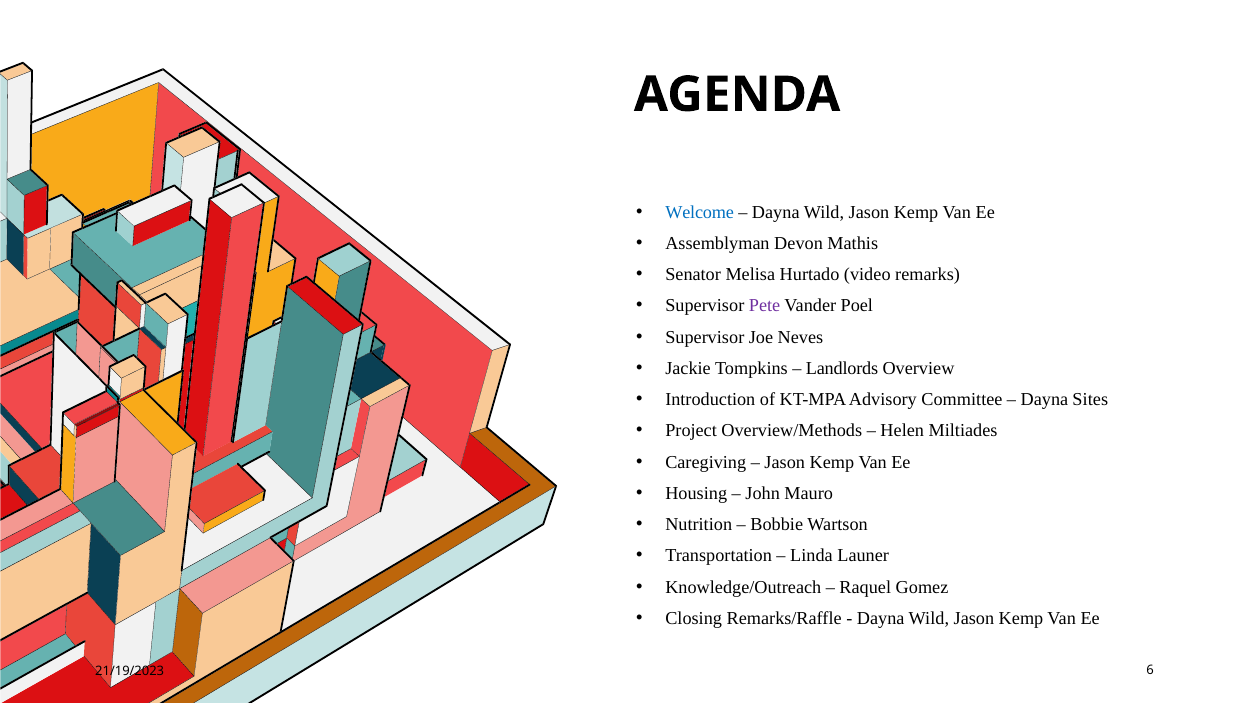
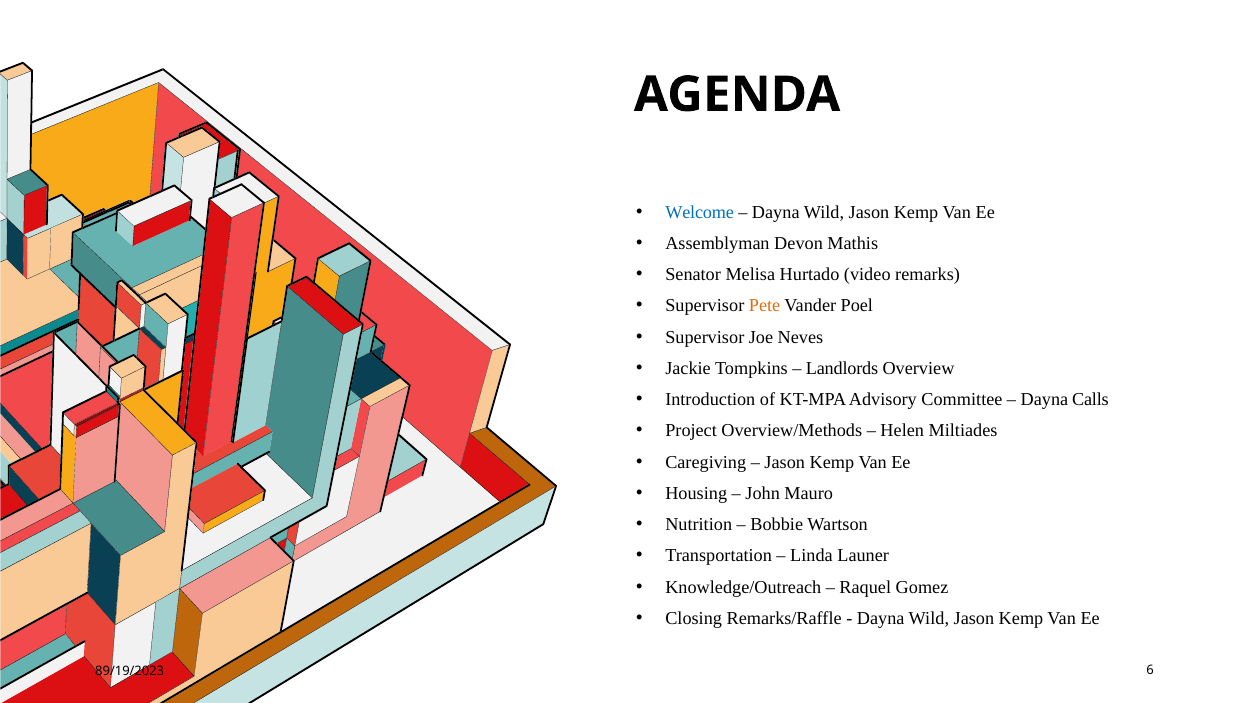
Pete colour: purple -> orange (765, 306)
Sites: Sites -> Calls (1090, 399)
21/19/2023: 21/19/2023 -> 89/19/2023 (130, 671)
